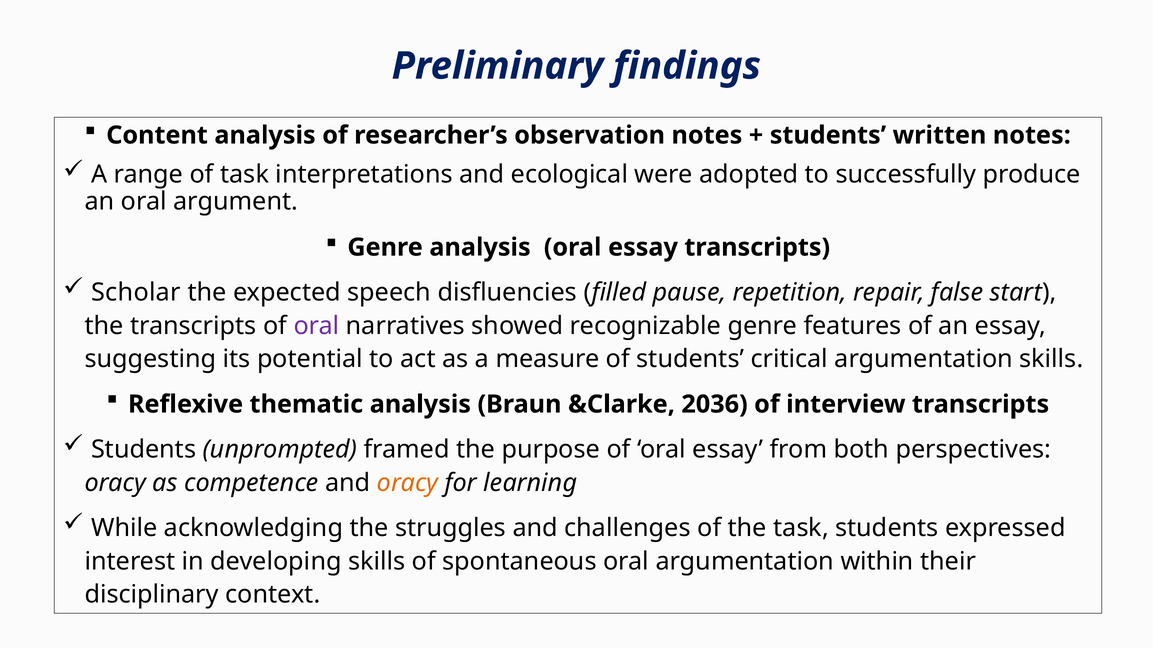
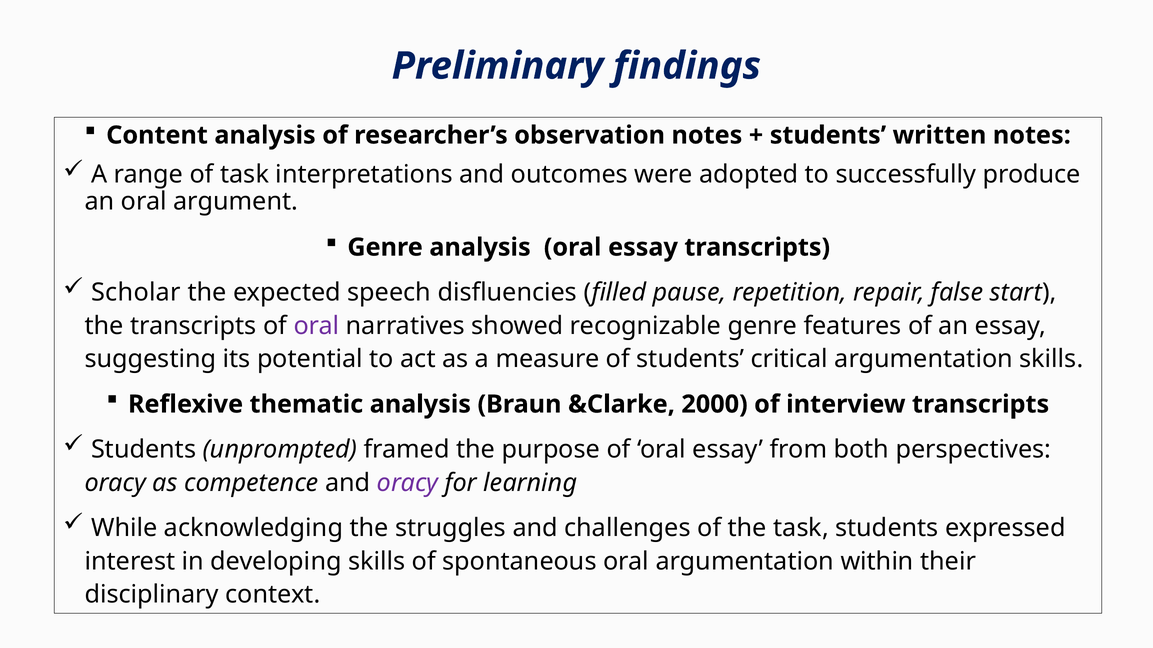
ecological: ecological -> outcomes (569, 175)
2036: 2036 -> 2000 (715, 405)
oracy colour: orange -> purple (408, 483)
